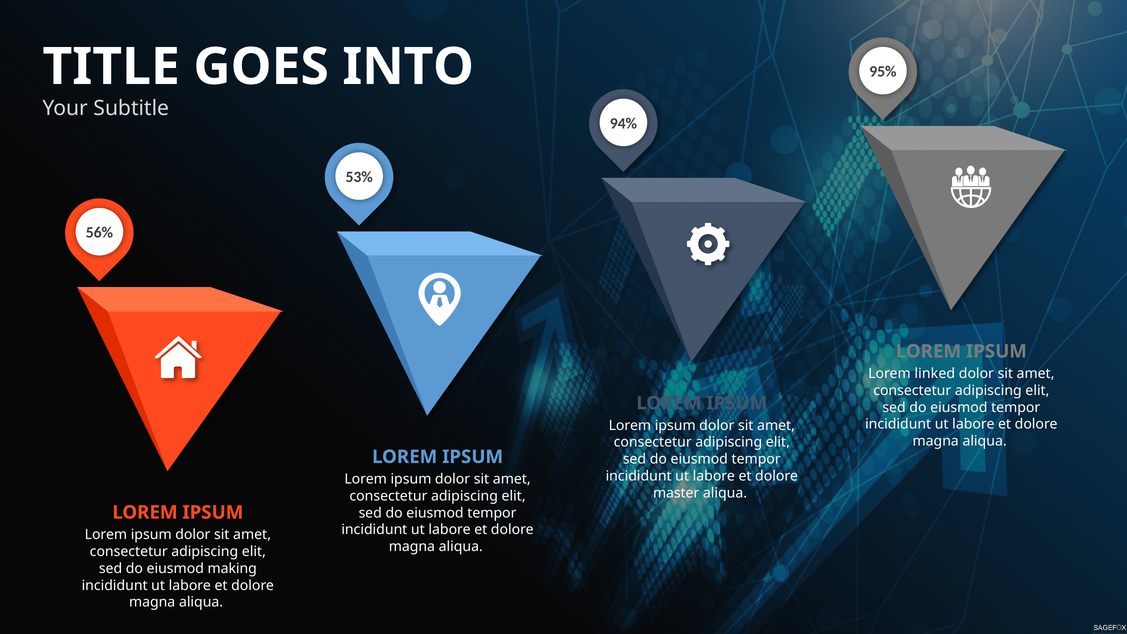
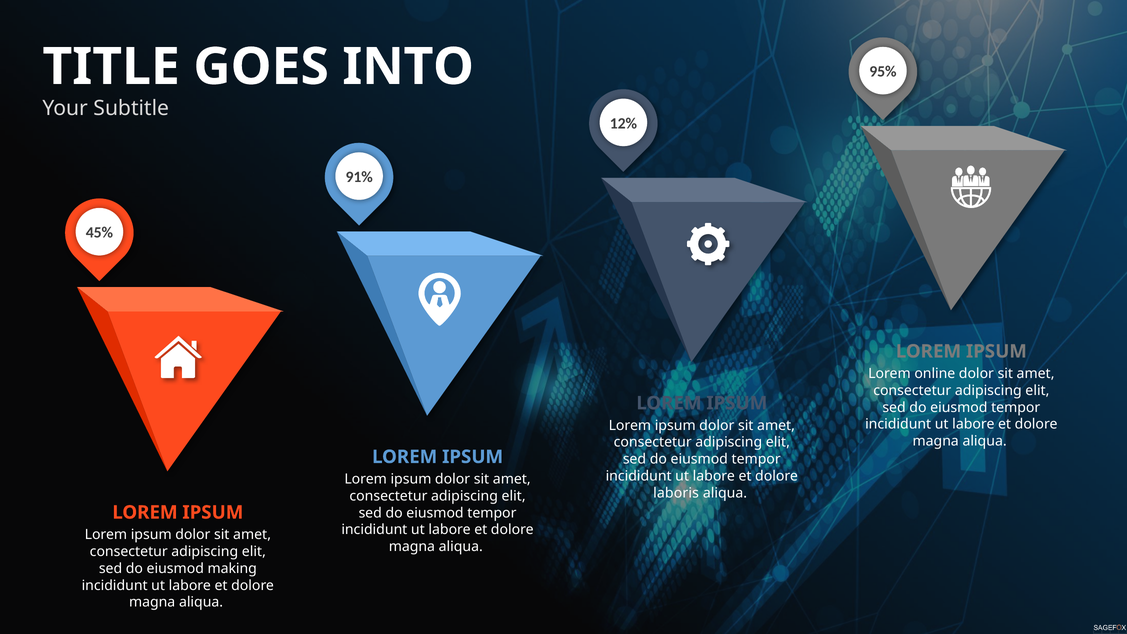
94%: 94% -> 12% (623, 123)
53%: 53% -> 91% (359, 177)
56%: 56% -> 45% (99, 233)
linked: linked -> online (935, 374)
master: master -> laboris (676, 493)
